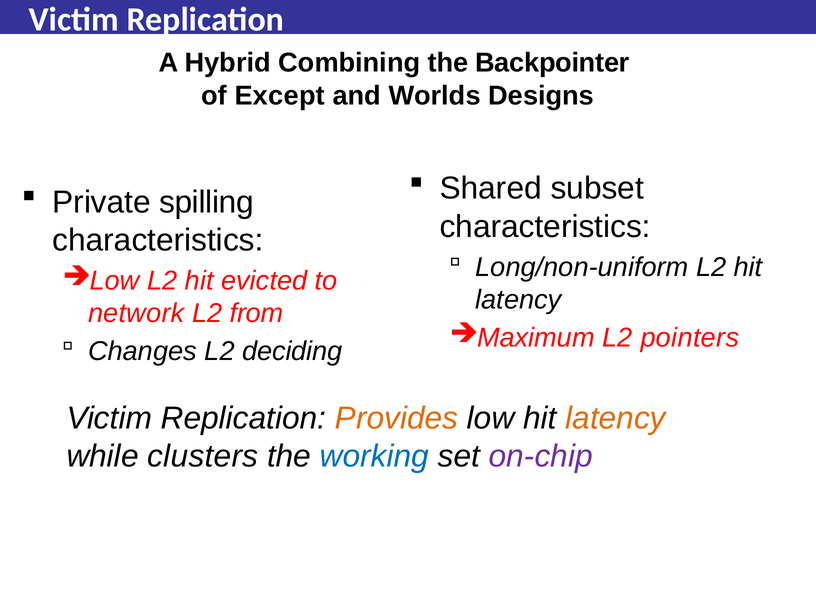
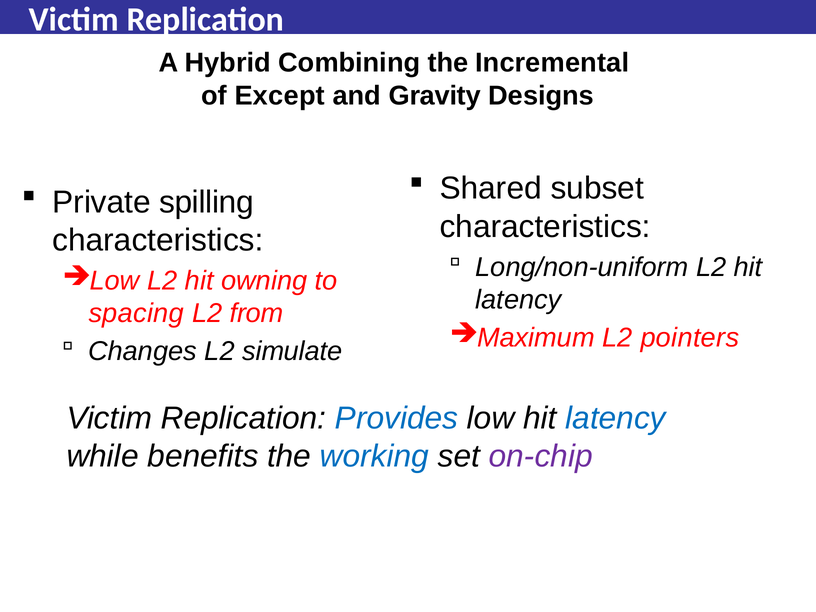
Backpointer: Backpointer -> Incremental (552, 63)
Worlds: Worlds -> Gravity (435, 96)
evicted: evicted -> owning (264, 281)
network: network -> spacing (136, 313)
deciding: deciding -> simulate (292, 351)
Provides colour: orange -> blue (397, 418)
latency colour: orange -> blue (616, 418)
clusters: clusters -> benefits (203, 456)
